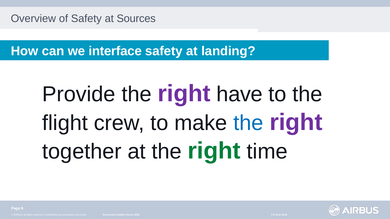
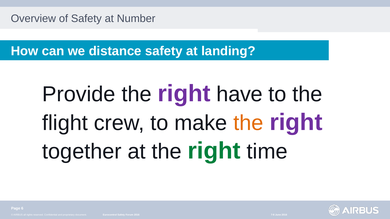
Sources: Sources -> Number (136, 19)
interface: interface -> distance (115, 51)
the colour: blue -> orange (248, 123)
